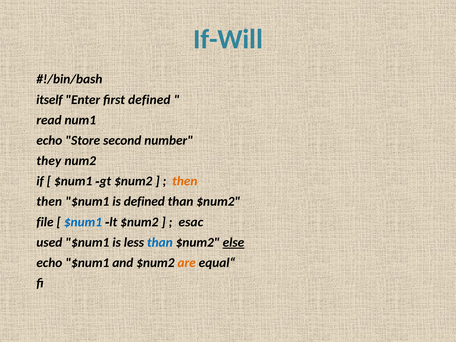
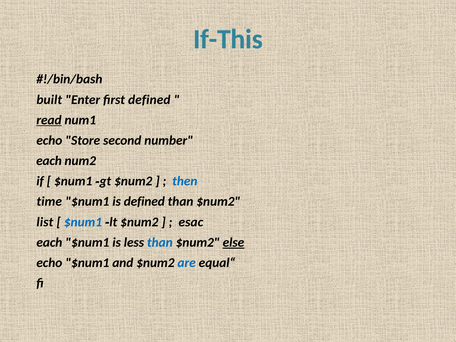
If-Will: If-Will -> If-This (228, 39)
itself: itself -> built (49, 100)
read underline: none -> present (49, 120)
they: they -> each (49, 161)
then colour: orange -> blue (185, 181)
then: then -> time (49, 202)
file: file -> list (45, 222)
used: used -> each (49, 242)
are colour: orange -> blue (187, 263)
